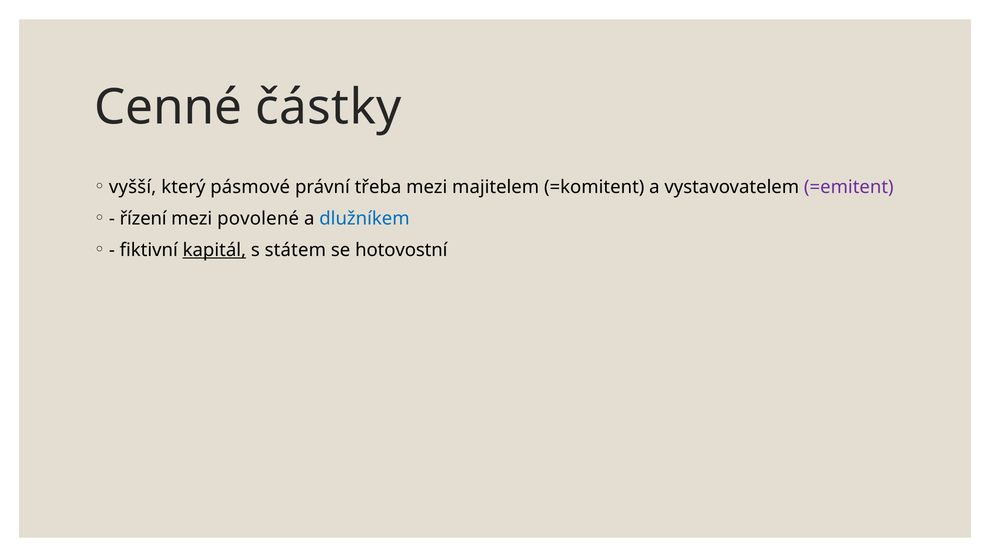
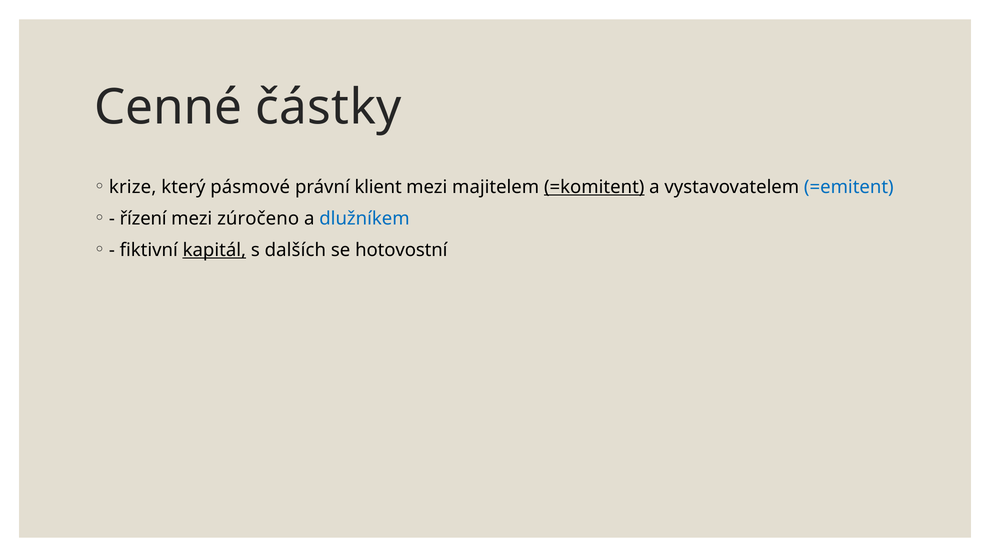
vyšší: vyšší -> krize (133, 187)
třeba: třeba -> klient (378, 187)
=komitent underline: none -> present (594, 187)
=emitent colour: purple -> blue (849, 187)
povolené: povolené -> zúročeno (258, 218)
státem: státem -> dalších (295, 250)
